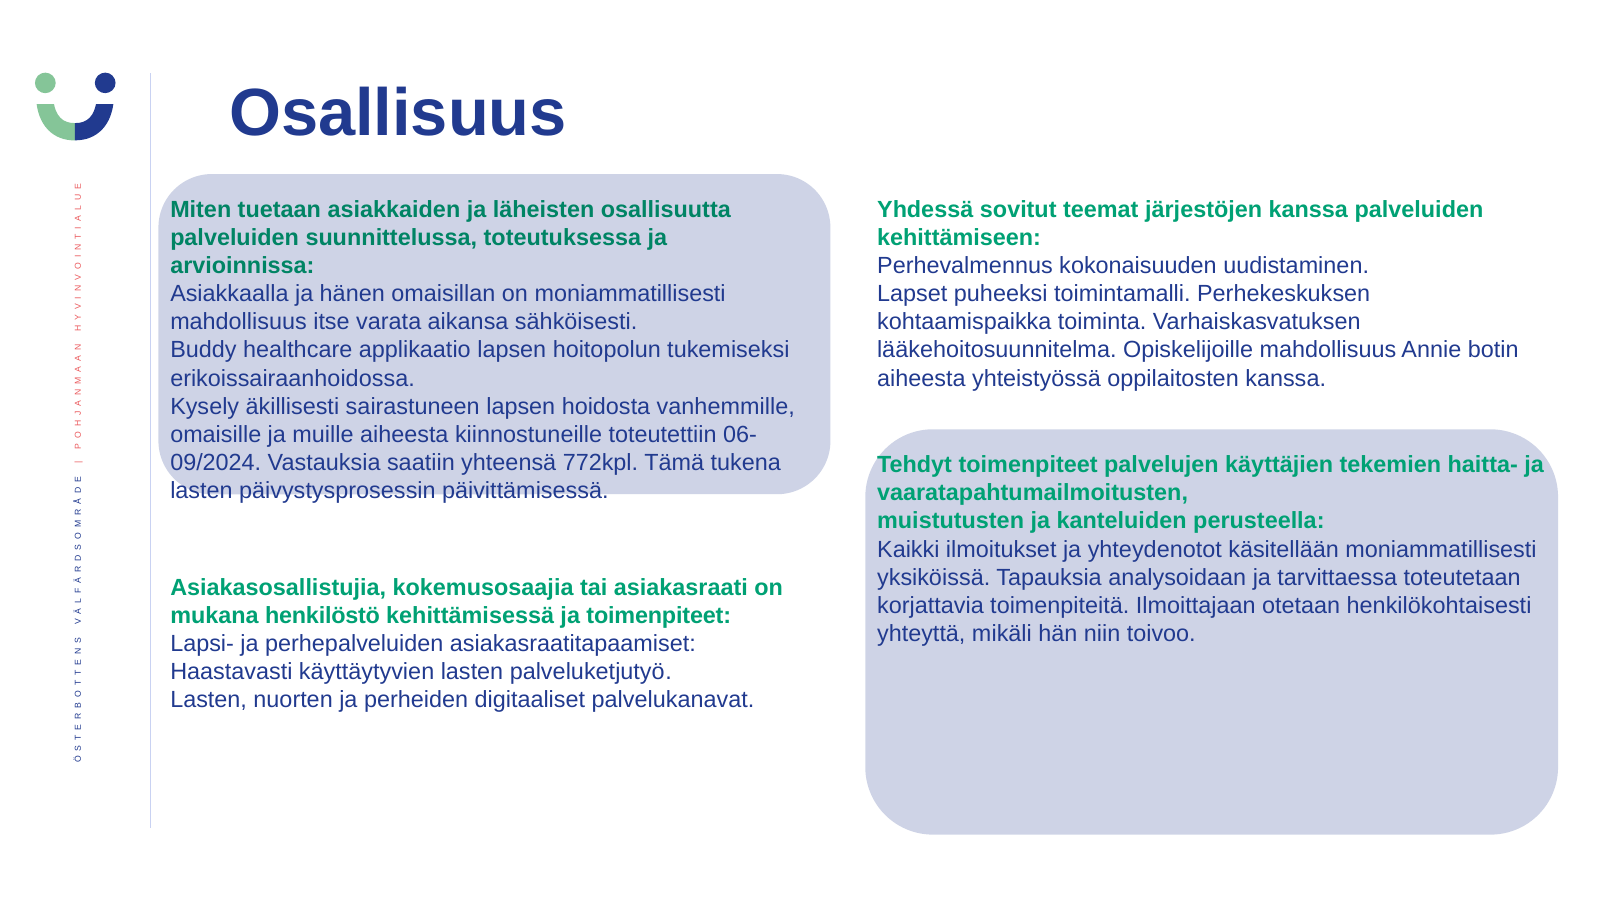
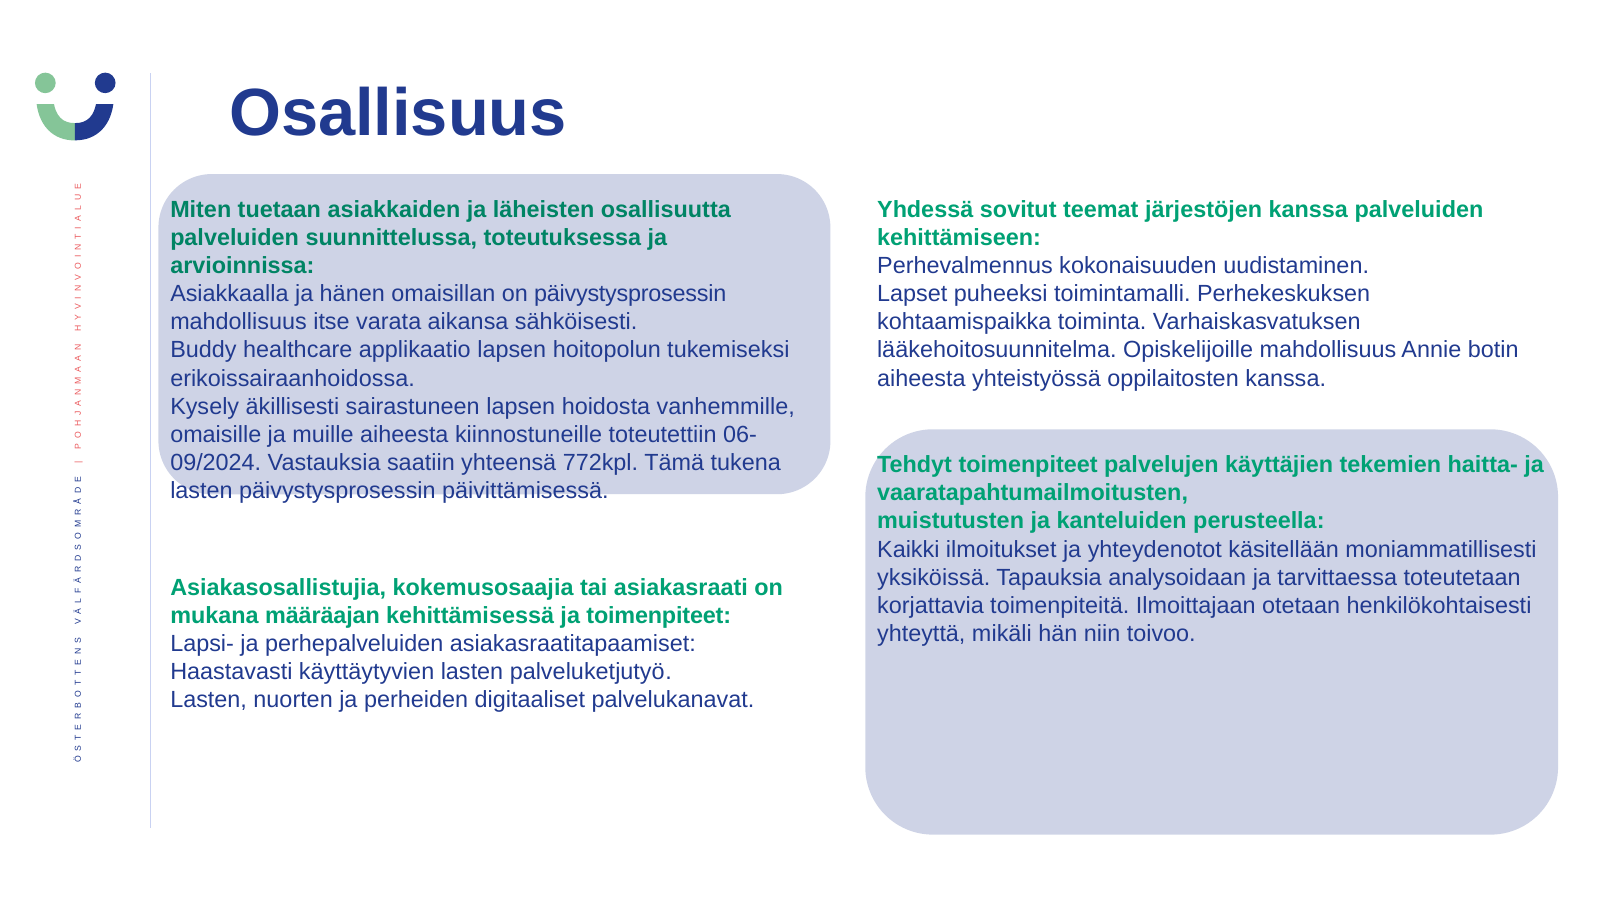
on moniammatillisesti: moniammatillisesti -> päivystysprosessin (630, 294)
henkilöstö: henkilöstö -> määräajan (322, 616)
